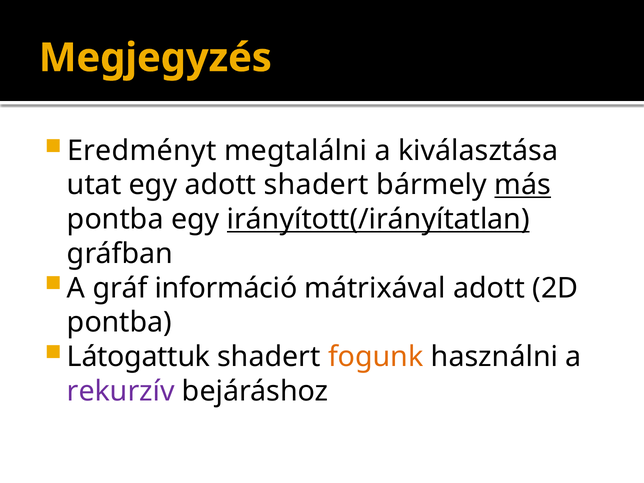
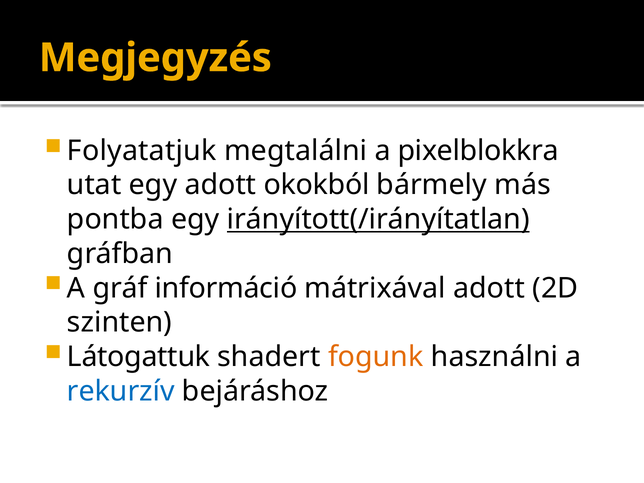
Eredményt: Eredményt -> Folyatatjuk (142, 151)
kiválasztása: kiválasztása -> pixelblokkra (478, 151)
adott shadert: shadert -> okokból (317, 185)
más underline: present -> none (523, 185)
pontba: pontba -> szinten (119, 322)
rekurzív colour: purple -> blue (121, 391)
